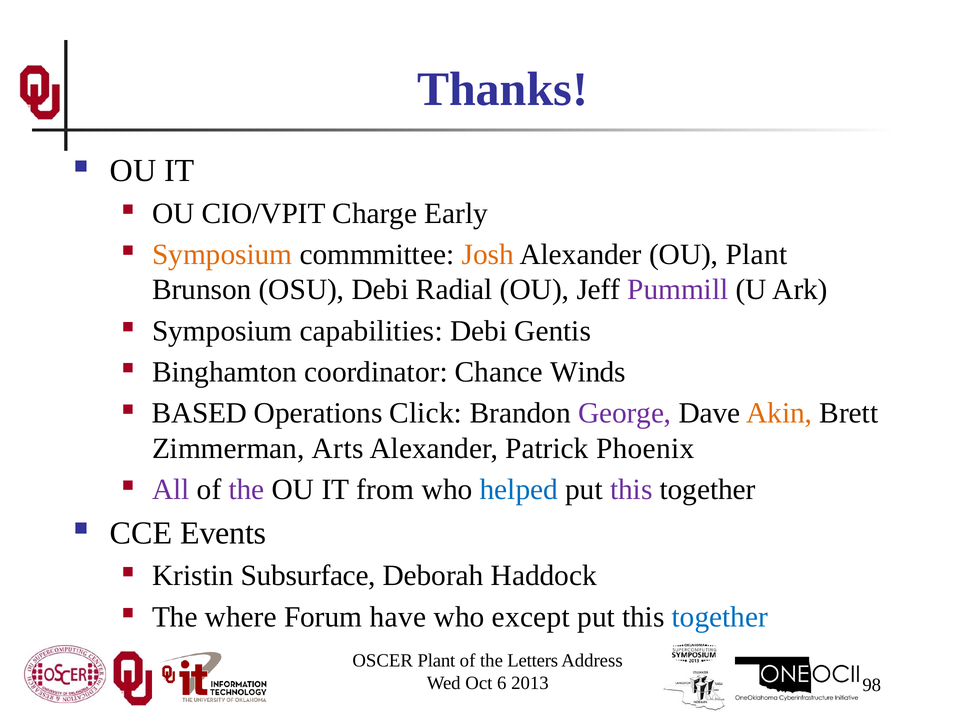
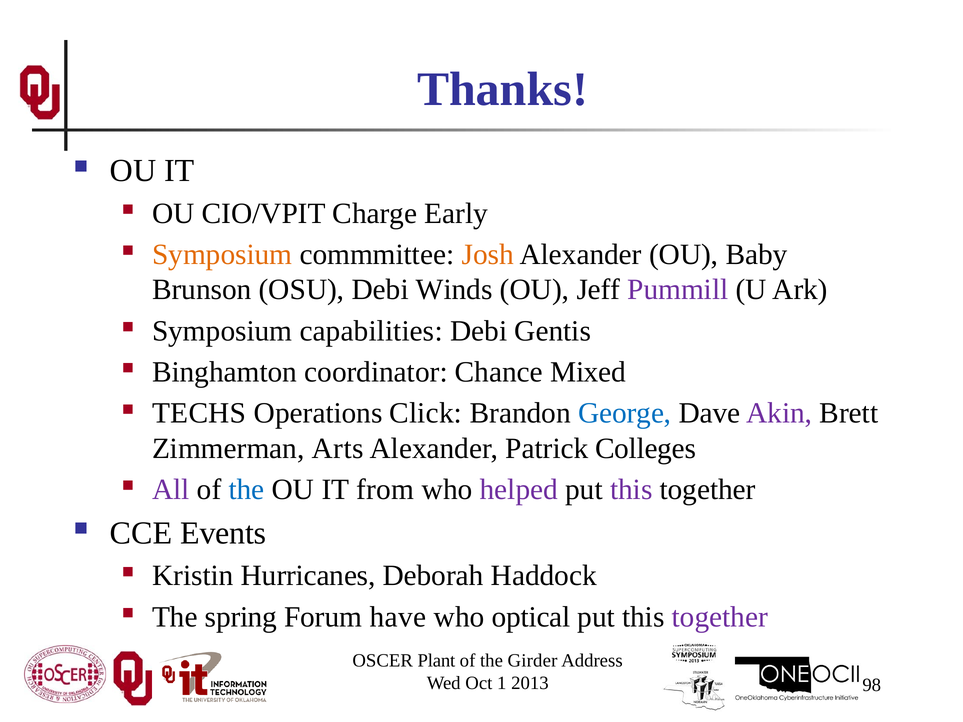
OU Plant: Plant -> Baby (757, 255)
Radial: Radial -> Winds (454, 290)
Winds: Winds -> Mixed (588, 372)
BASED: BASED -> TECHS (199, 413)
George colour: purple -> blue (625, 413)
Akin colour: orange -> purple (779, 413)
Phoenix: Phoenix -> Colleges (646, 449)
the colour: purple -> blue (246, 490)
helped colour: blue -> purple (519, 490)
Subsurface: Subsurface -> Hurricanes (308, 576)
where: where -> spring (241, 617)
except: except -> optical (531, 617)
together colour: blue -> purple (720, 617)
Letters: Letters -> Girder (533, 661)
6: 6 -> 1 (502, 683)
